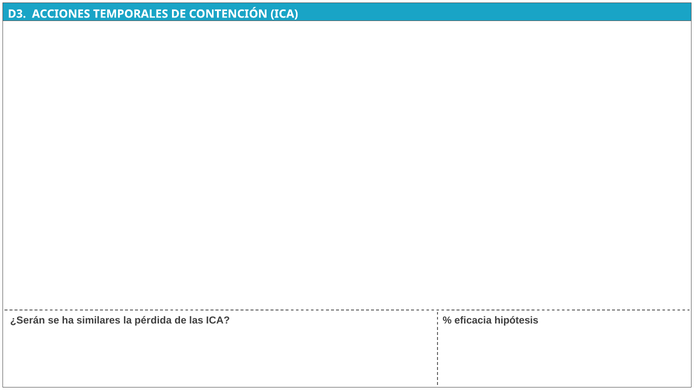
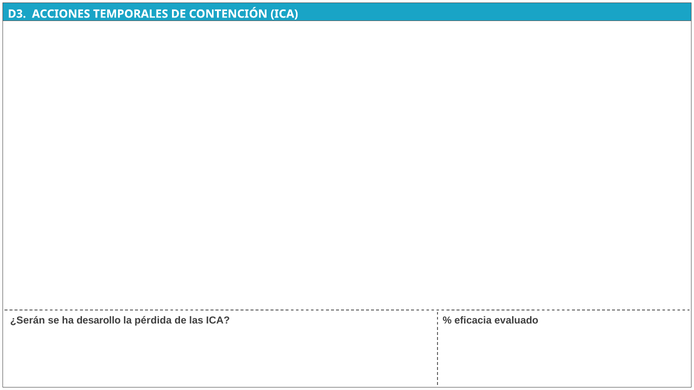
similares: similares -> desarollo (99, 321)
hipótesis: hipótesis -> evaluado (516, 321)
